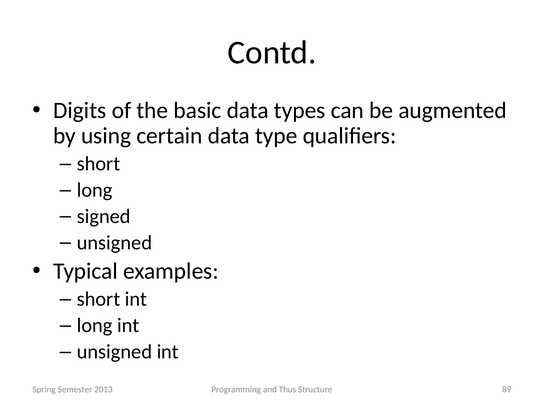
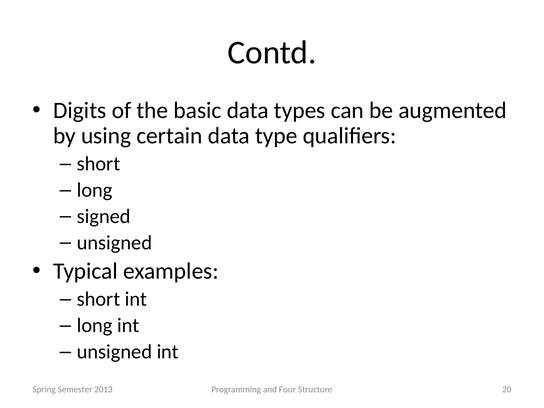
Thus: Thus -> Four (287, 390)
89: 89 -> 20 (507, 390)
